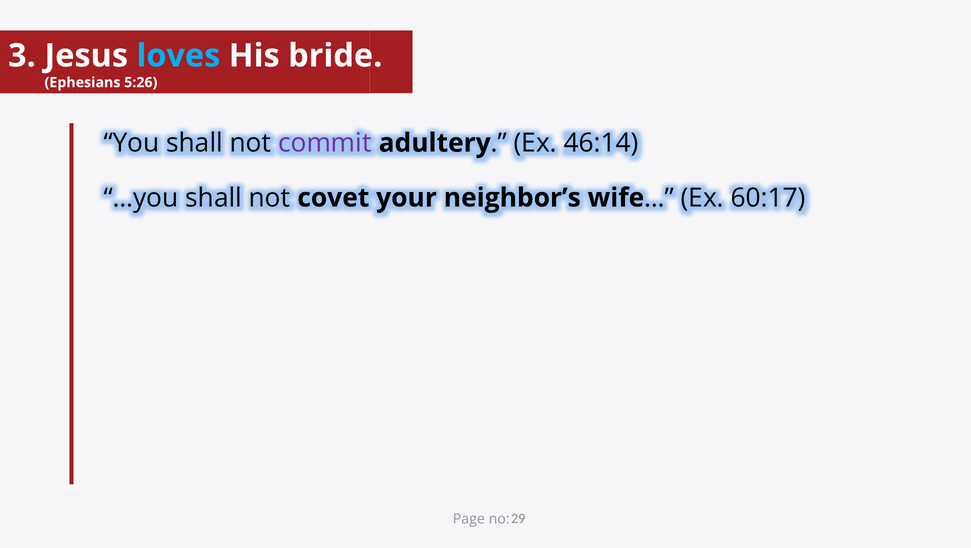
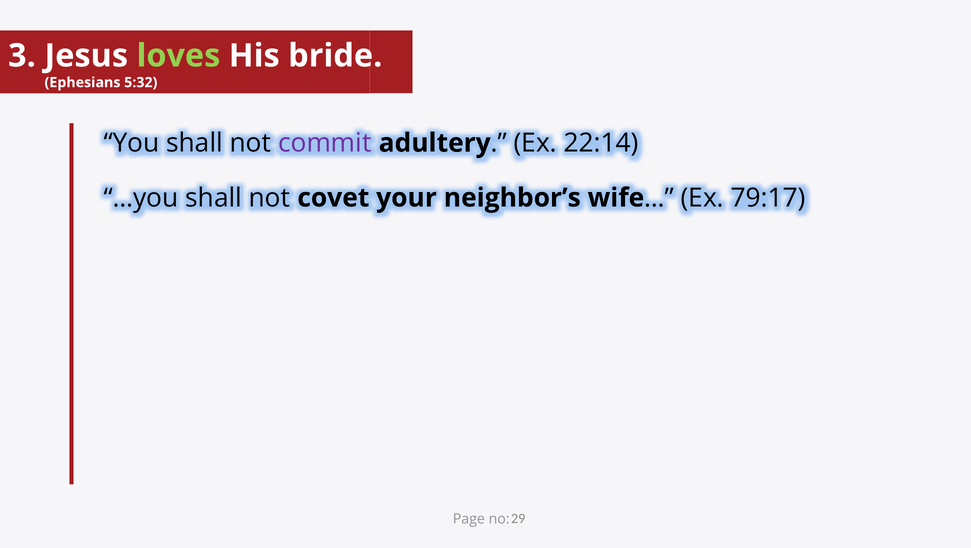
loves colour: light blue -> light green (178, 56)
5:26: 5:26 -> 5:32 (141, 82)
46:14: 46:14 -> 22:14 (601, 143)
60:17: 60:17 -> 79:17 (768, 198)
